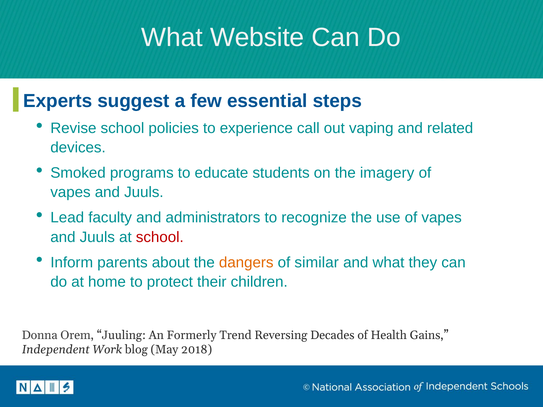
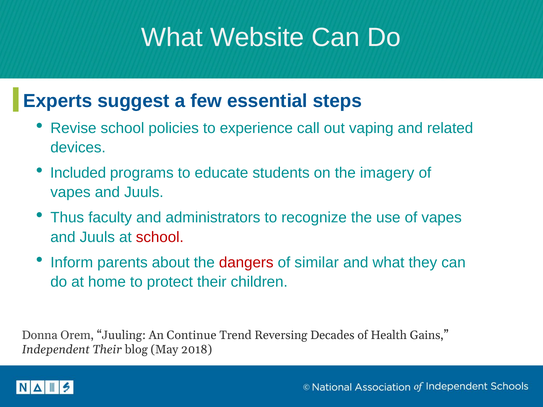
Smoked: Smoked -> Included (78, 173)
Lead: Lead -> Thus (67, 218)
dangers colour: orange -> red (246, 263)
Formerly: Formerly -> Continue (192, 335)
Independent Work: Work -> Their (107, 350)
